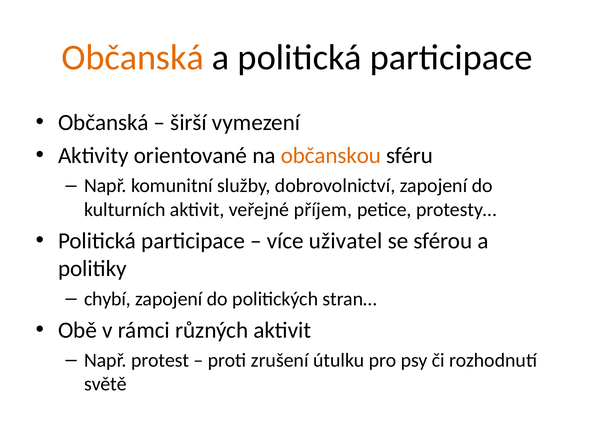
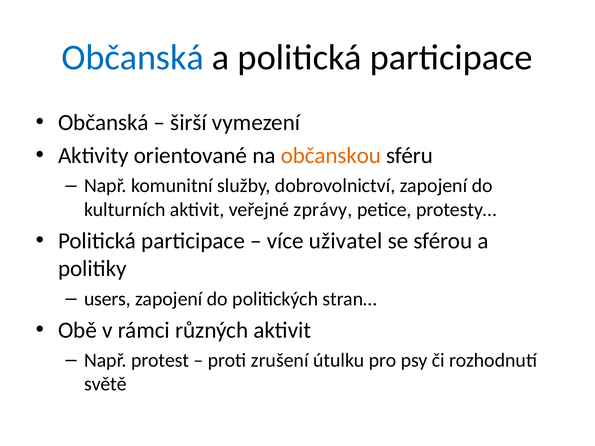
Občanská colour: orange -> blue (133, 58)
příjem: příjem -> zprávy (323, 210)
chybí: chybí -> users (107, 299)
